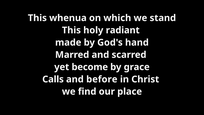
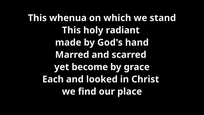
Calls: Calls -> Each (53, 79)
before: before -> looked (102, 79)
